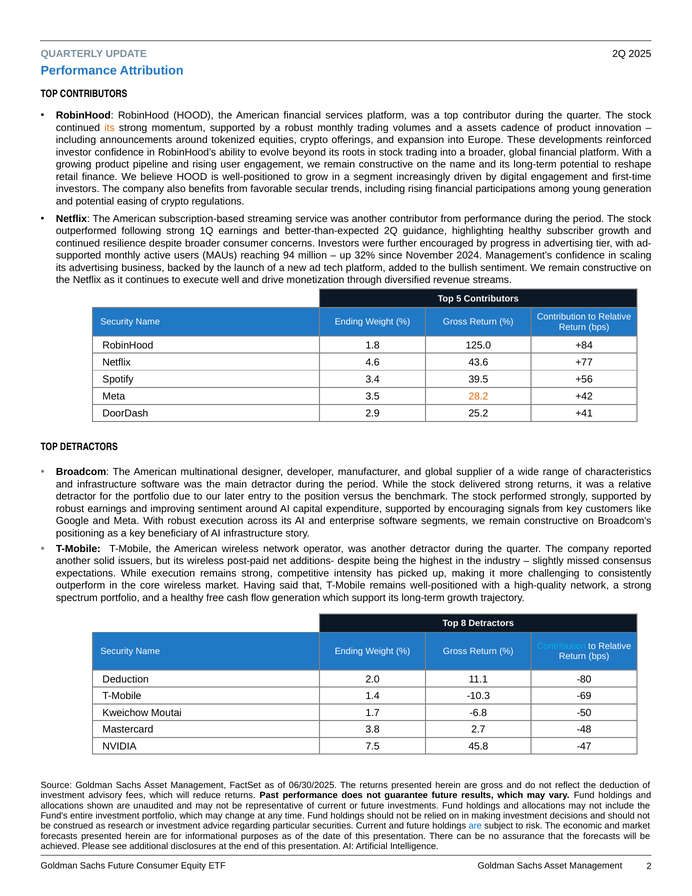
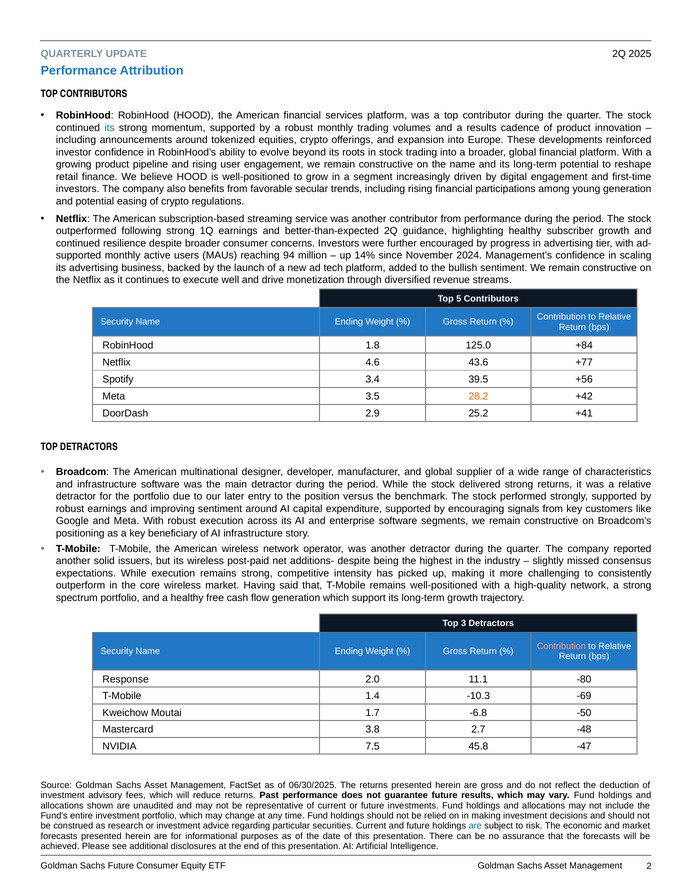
its colour: orange -> blue (110, 128)
a assets: assets -> results (482, 128)
32%: 32% -> 14% (365, 255)
8: 8 -> 3 (464, 623)
Contribution colour: light blue -> pink (561, 646)
Deduction: Deduction -> Response (126, 679)
